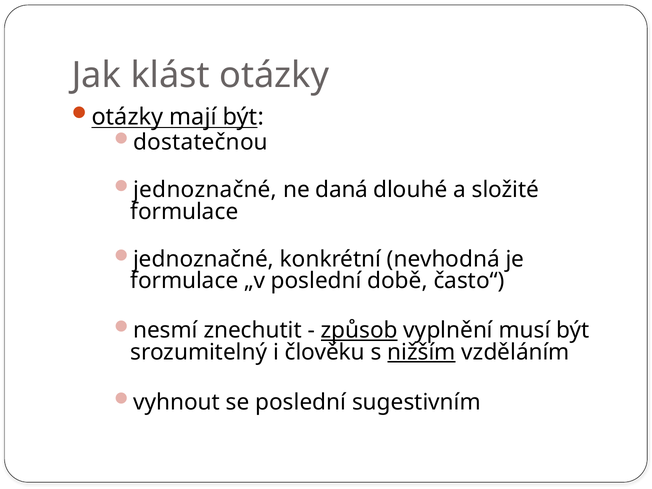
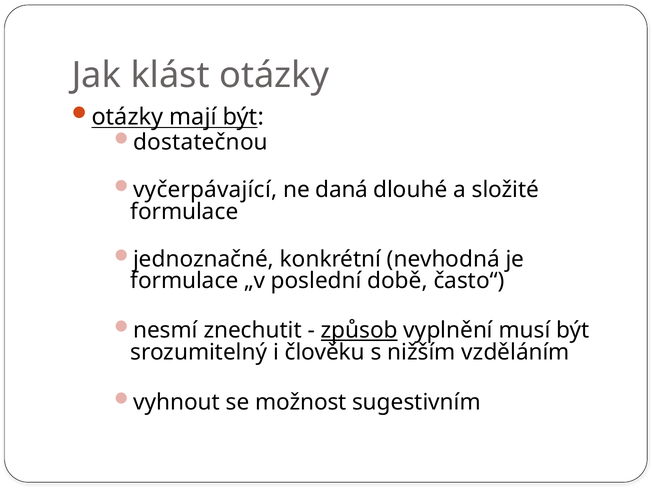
jednoznačné: jednoznačné -> vyčerpávající (205, 190)
nižším underline: present -> none (422, 352)
se poslední: poslední -> možnost (301, 402)
